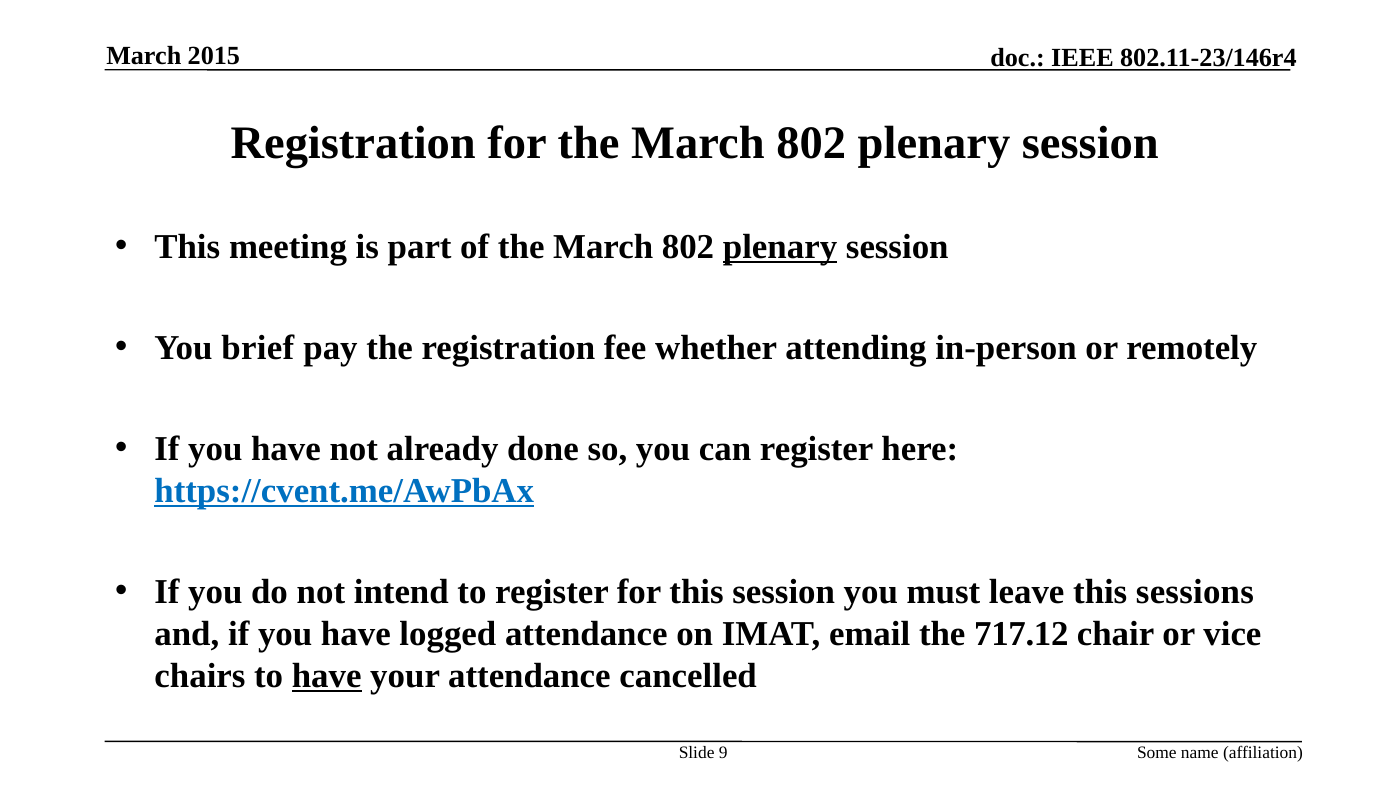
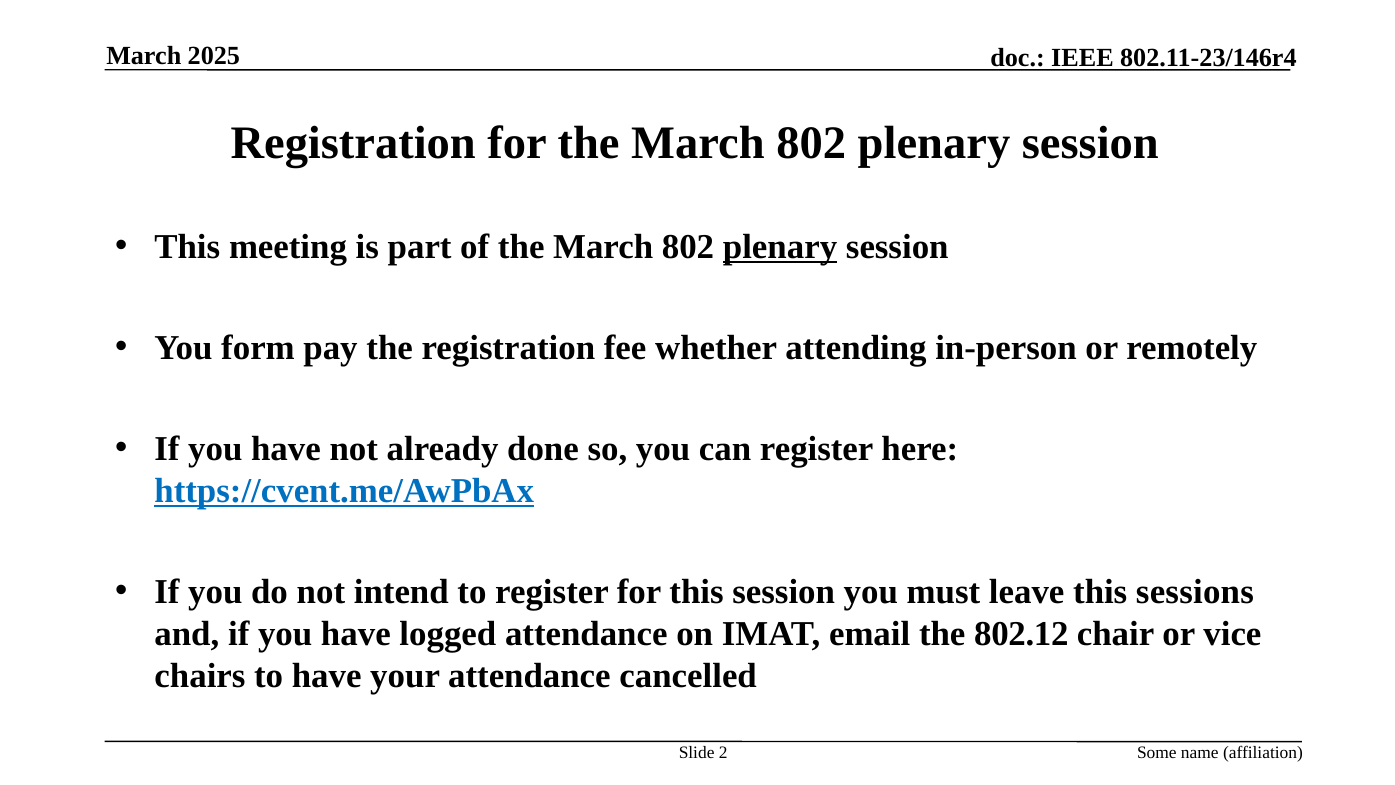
2015: 2015 -> 2025 (214, 55)
brief: brief -> form (258, 348)
717.12: 717.12 -> 802.12 (1021, 634)
have underline: present -> none (327, 676)
9: 9 -> 2 (723, 753)
